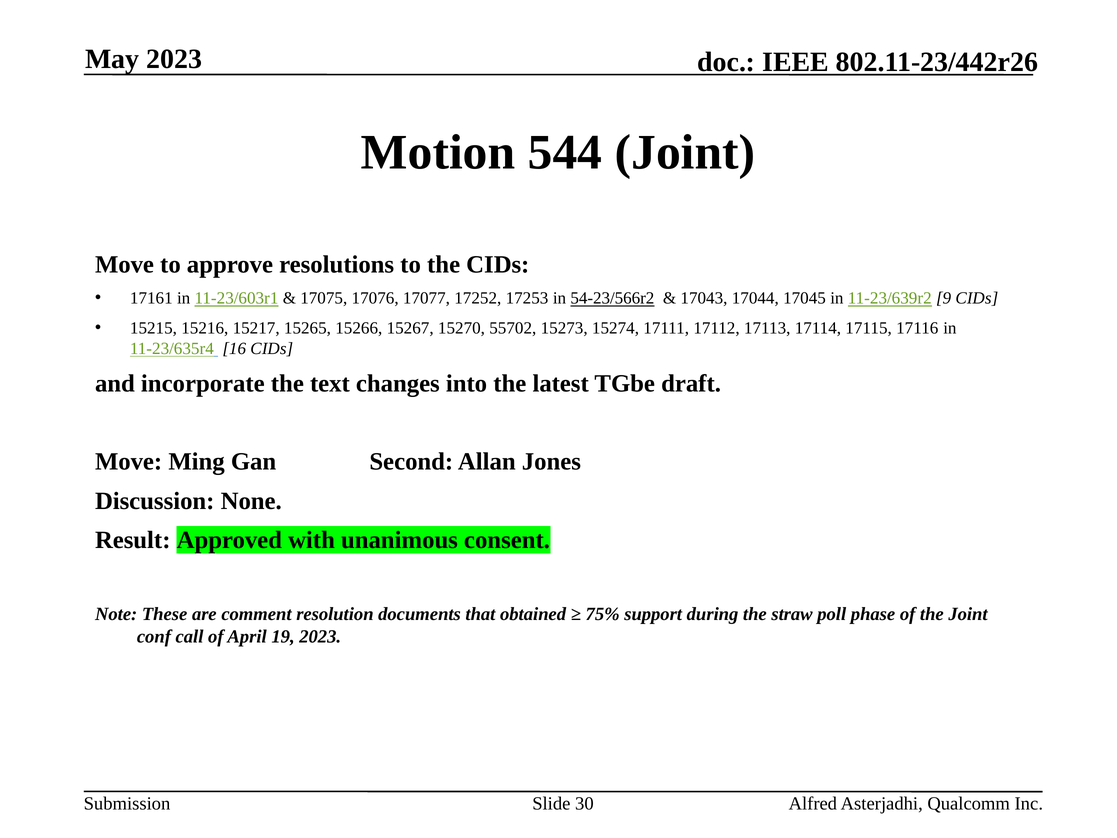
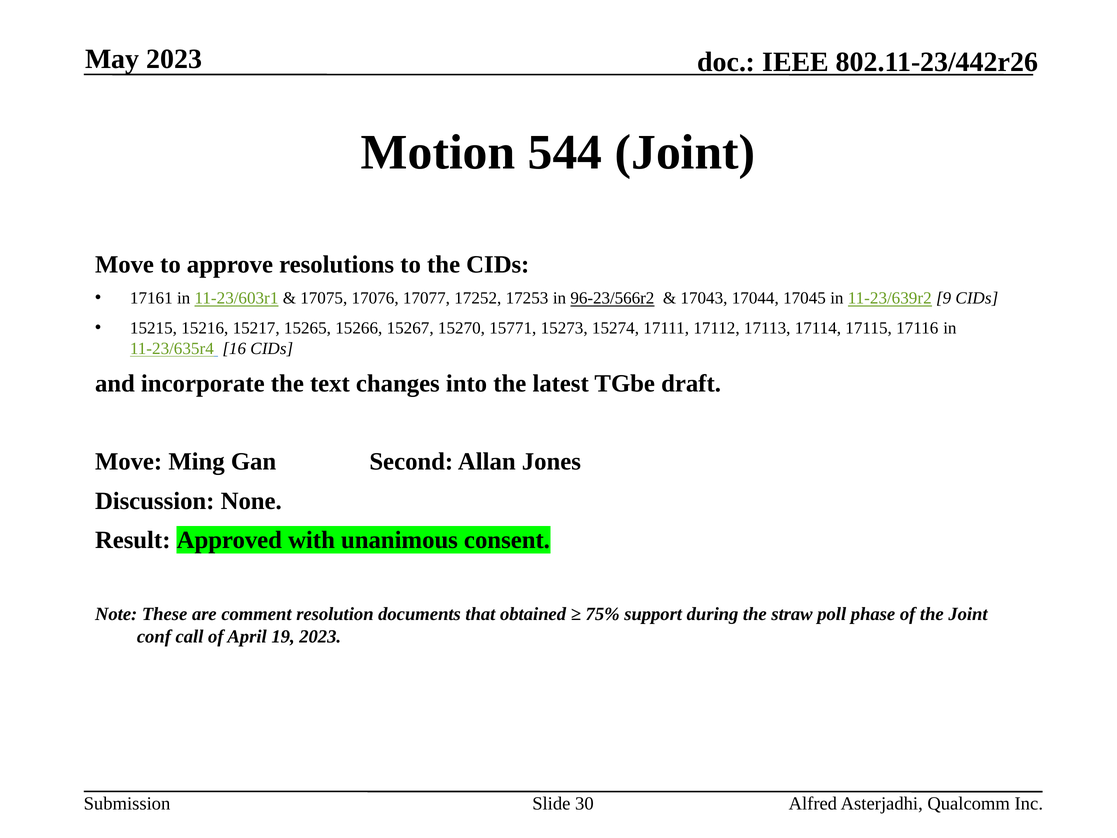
54-23/566r2: 54-23/566r2 -> 96-23/566r2 (612, 298)
55702: 55702 -> 15771 (513, 328)
